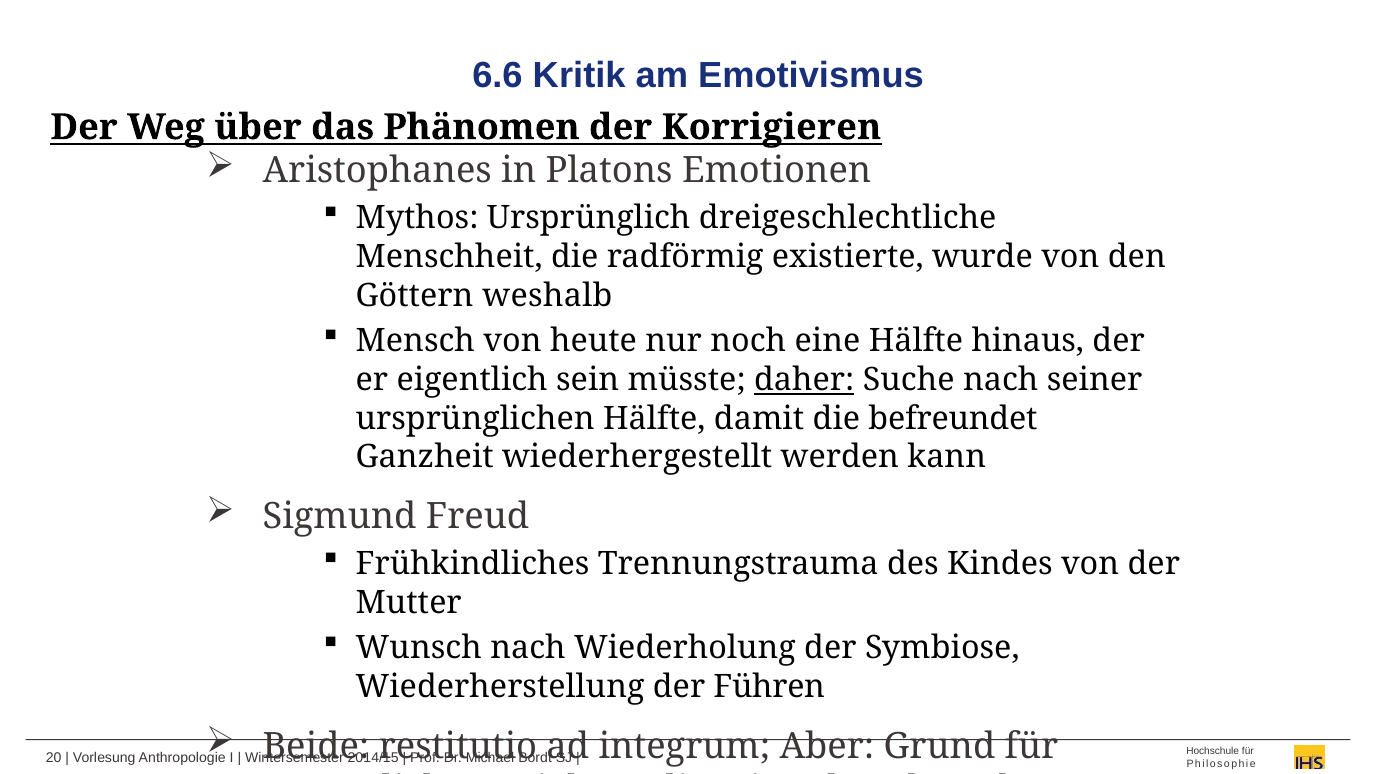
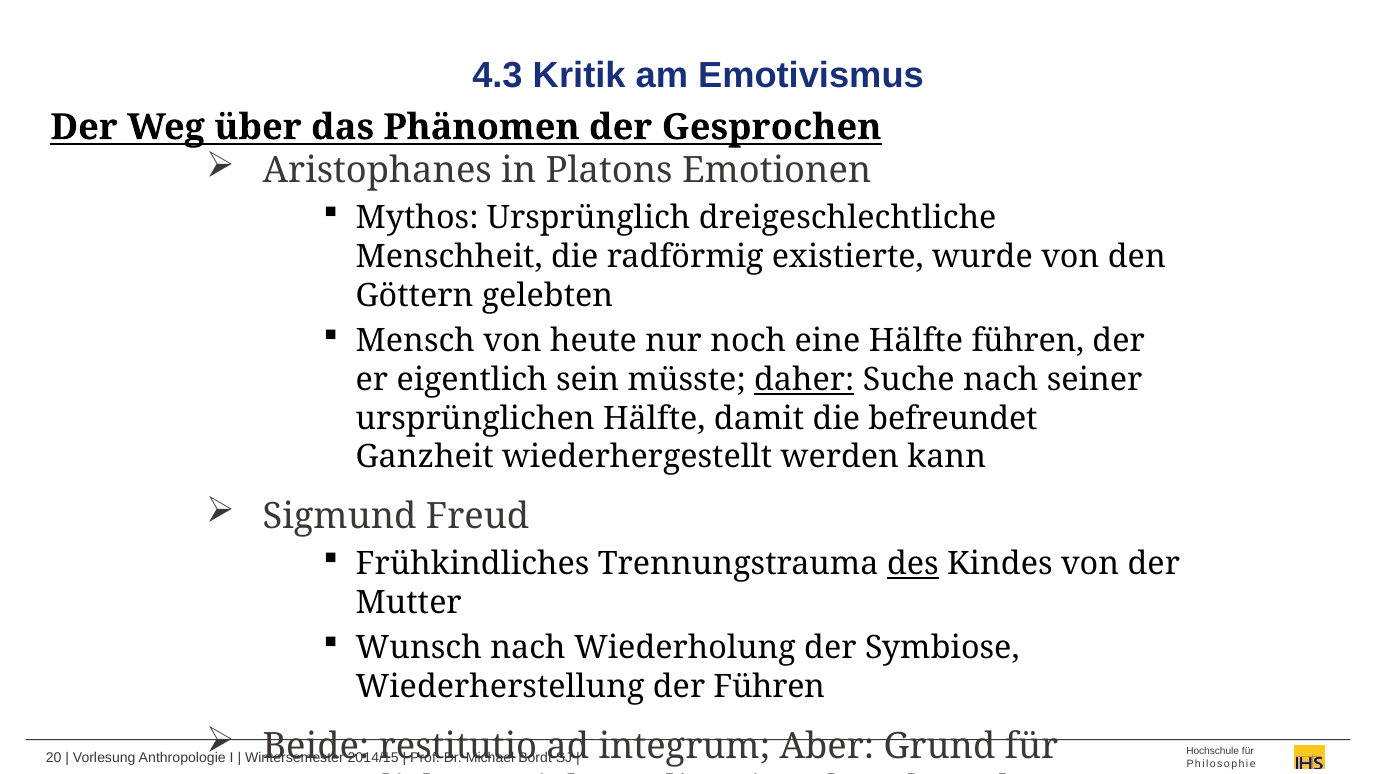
6.6: 6.6 -> 4.3 (497, 76)
Korrigieren: Korrigieren -> Gesprochen (772, 127)
weshalb: weshalb -> gelebten (548, 296)
Hälfte hinaus: hinaus -> führen (1028, 341)
des underline: none -> present (913, 564)
